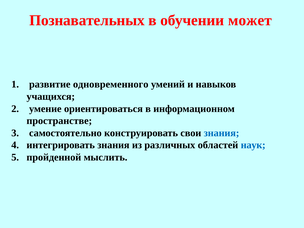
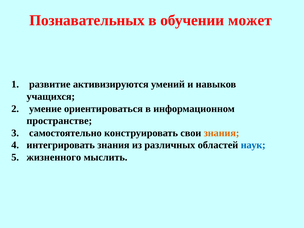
одновременного: одновременного -> активизируются (111, 84)
знания colour: blue -> orange (222, 133)
пройденной: пройденной -> жизненного (54, 157)
